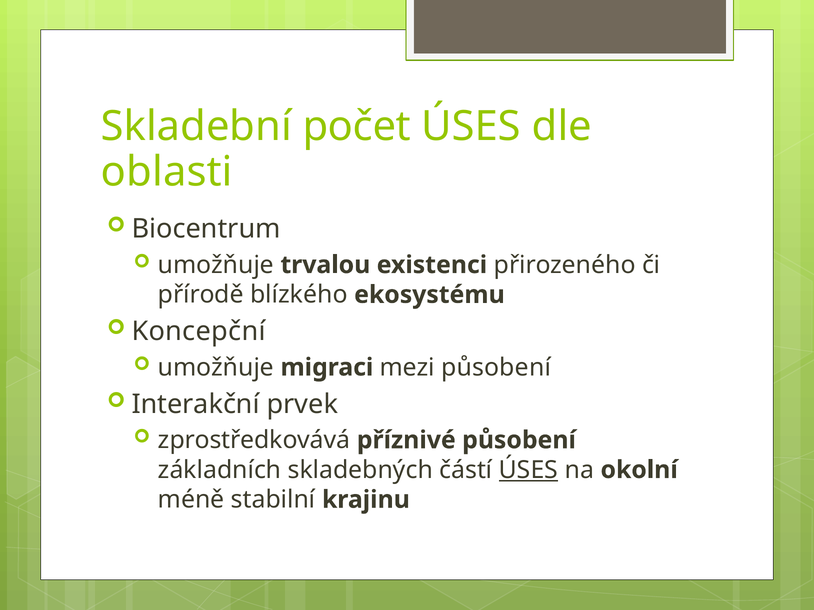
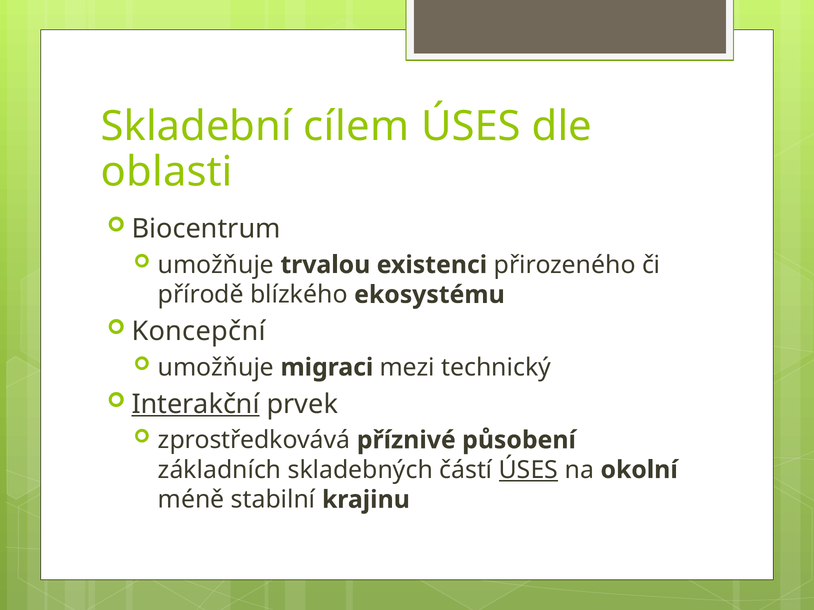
počet: počet -> cílem (356, 127)
mezi působení: působení -> technický (496, 368)
Interakční underline: none -> present (196, 404)
